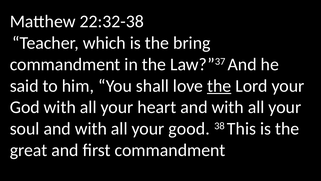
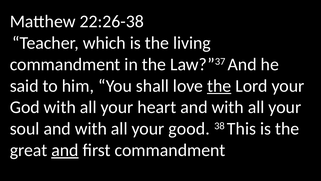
22:32-38: 22:32-38 -> 22:26-38 (112, 21)
bring: bring -> living (192, 43)
and underline: none -> present (65, 150)
